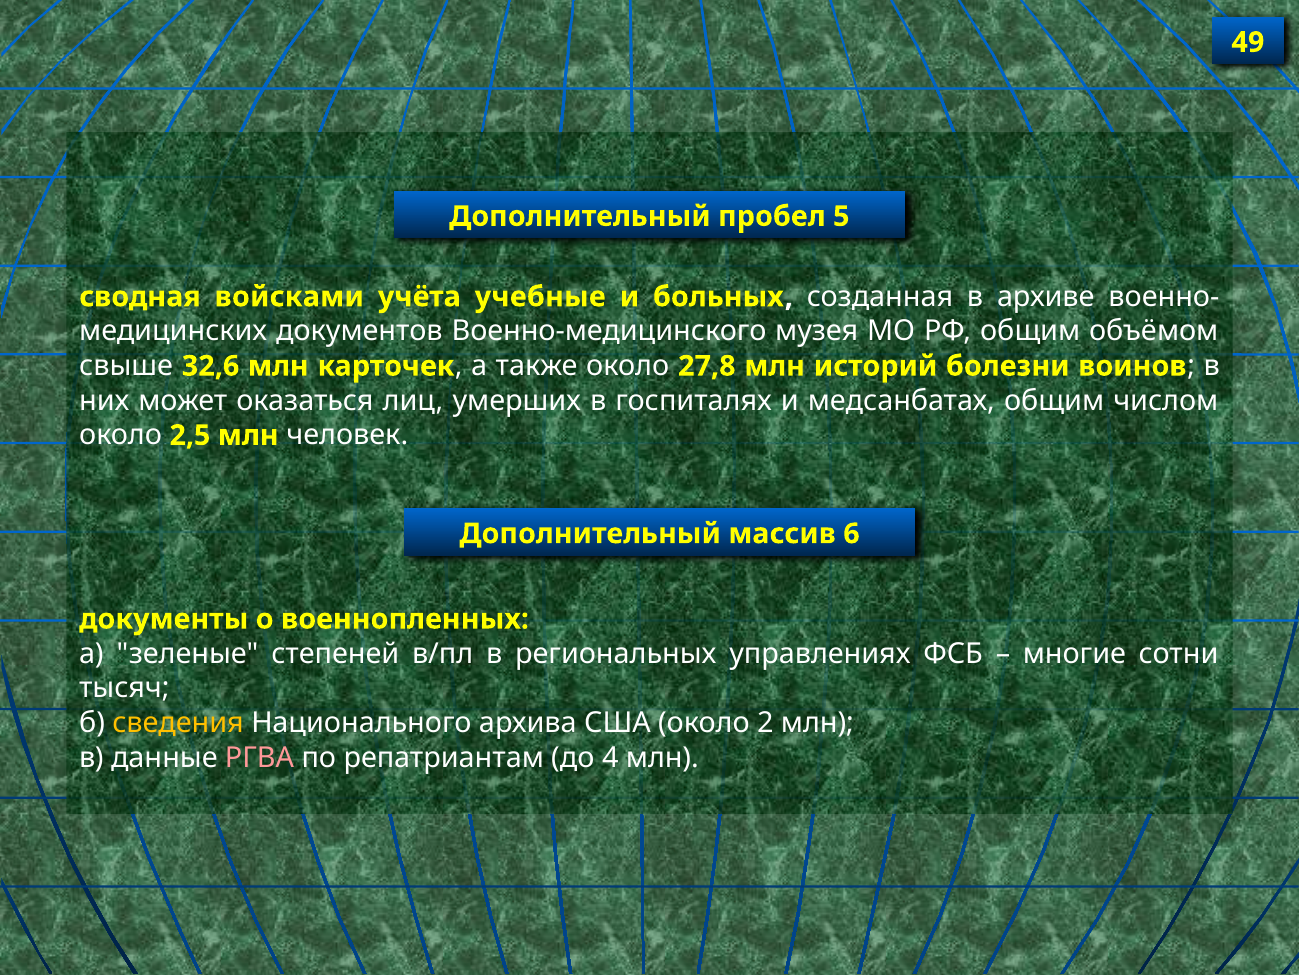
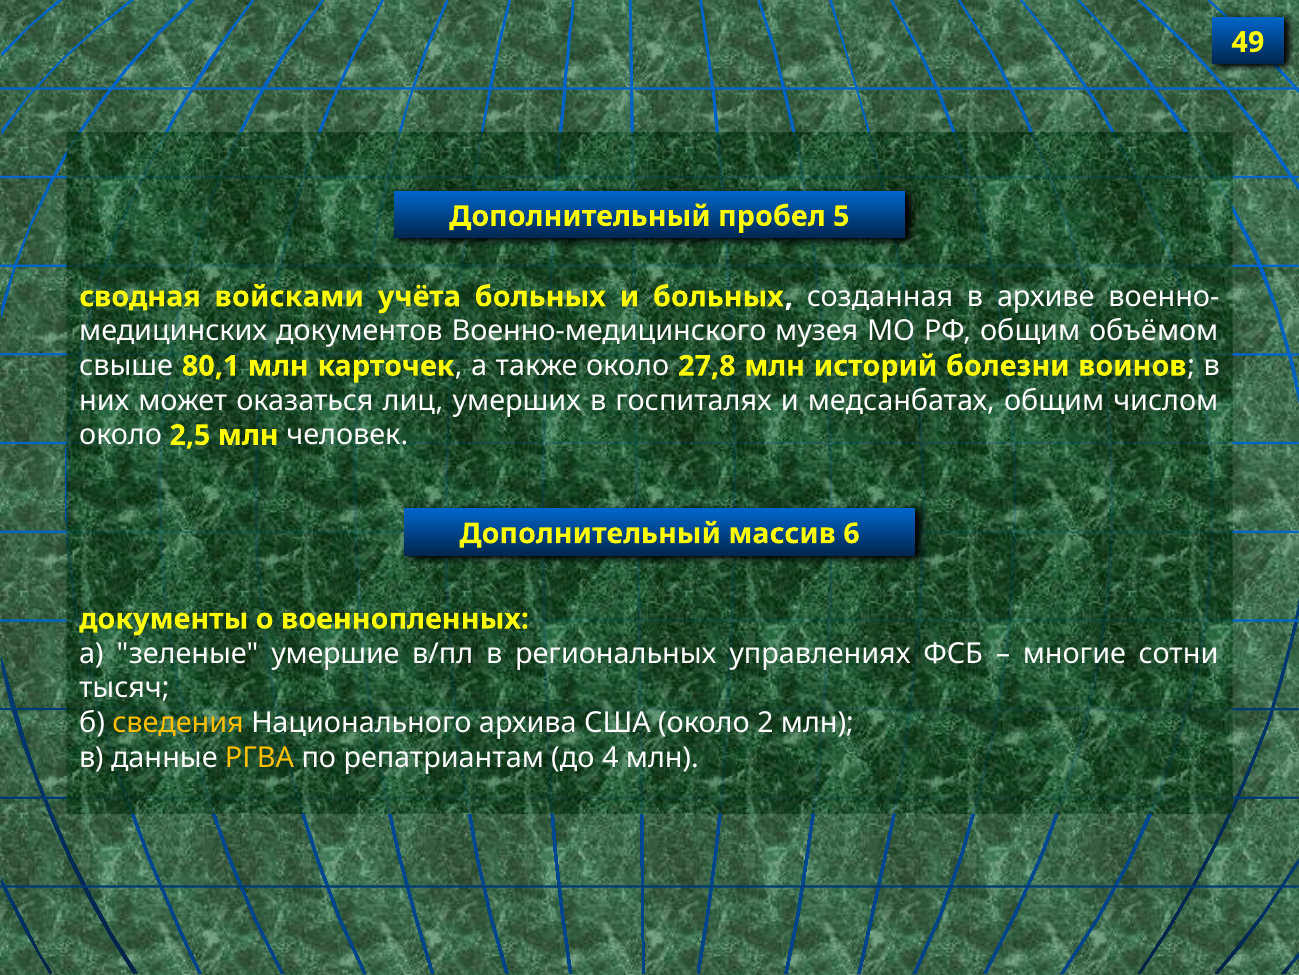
учёта учебные: учебные -> больных (540, 297)
32,6: 32,6 -> 80,1 (211, 366)
степеней: степеней -> умершие (335, 653)
РГВА colour: pink -> yellow (260, 757)
